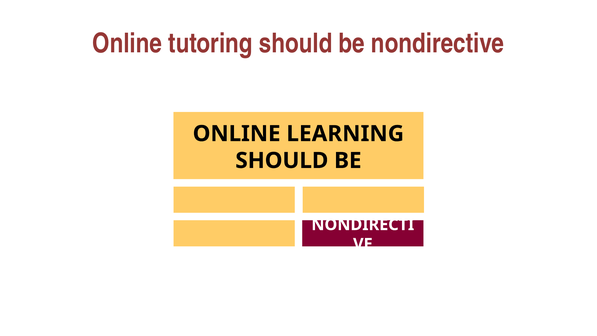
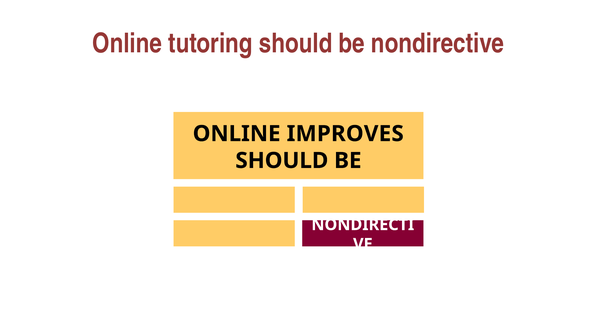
LEARNING: LEARNING -> IMPROVES (345, 134)
